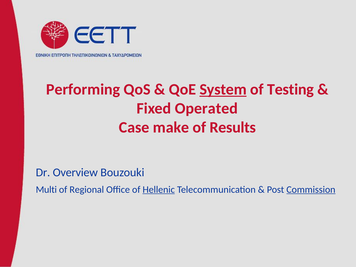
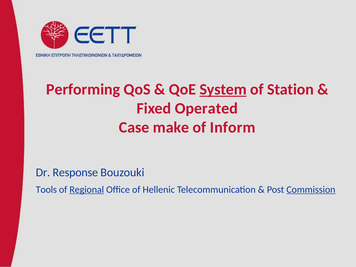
Testing: Testing -> Station (291, 89)
Results: Results -> Inform (233, 127)
Overview: Overview -> Response (75, 172)
Multi: Multi -> Tools (46, 190)
Regional underline: none -> present (87, 190)
Hellenic underline: present -> none (159, 190)
